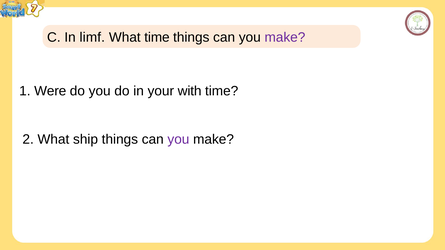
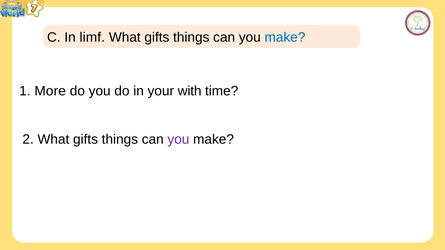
time: time -> gifts (157, 37)
make colour: purple -> blue (285, 37)
Were: Were -> More (50, 91)
2 What ship: ship -> gifts (86, 140)
